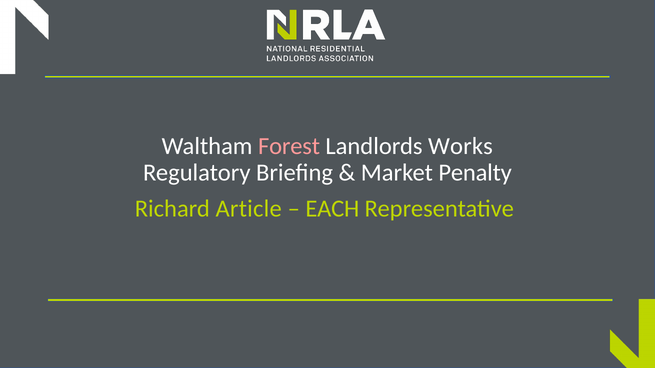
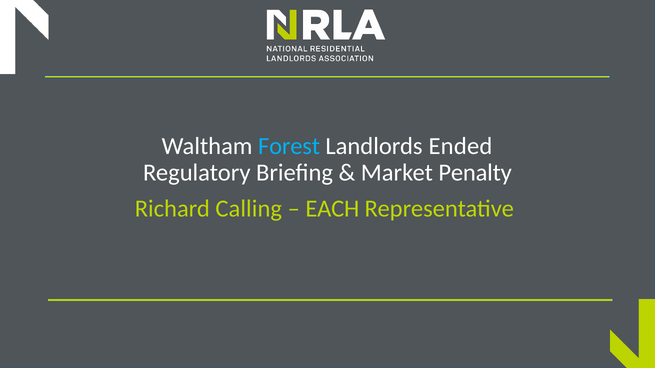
Forest colour: pink -> light blue (289, 146)
Works: Works -> Ended (460, 146)
Article: Article -> Calling (249, 209)
